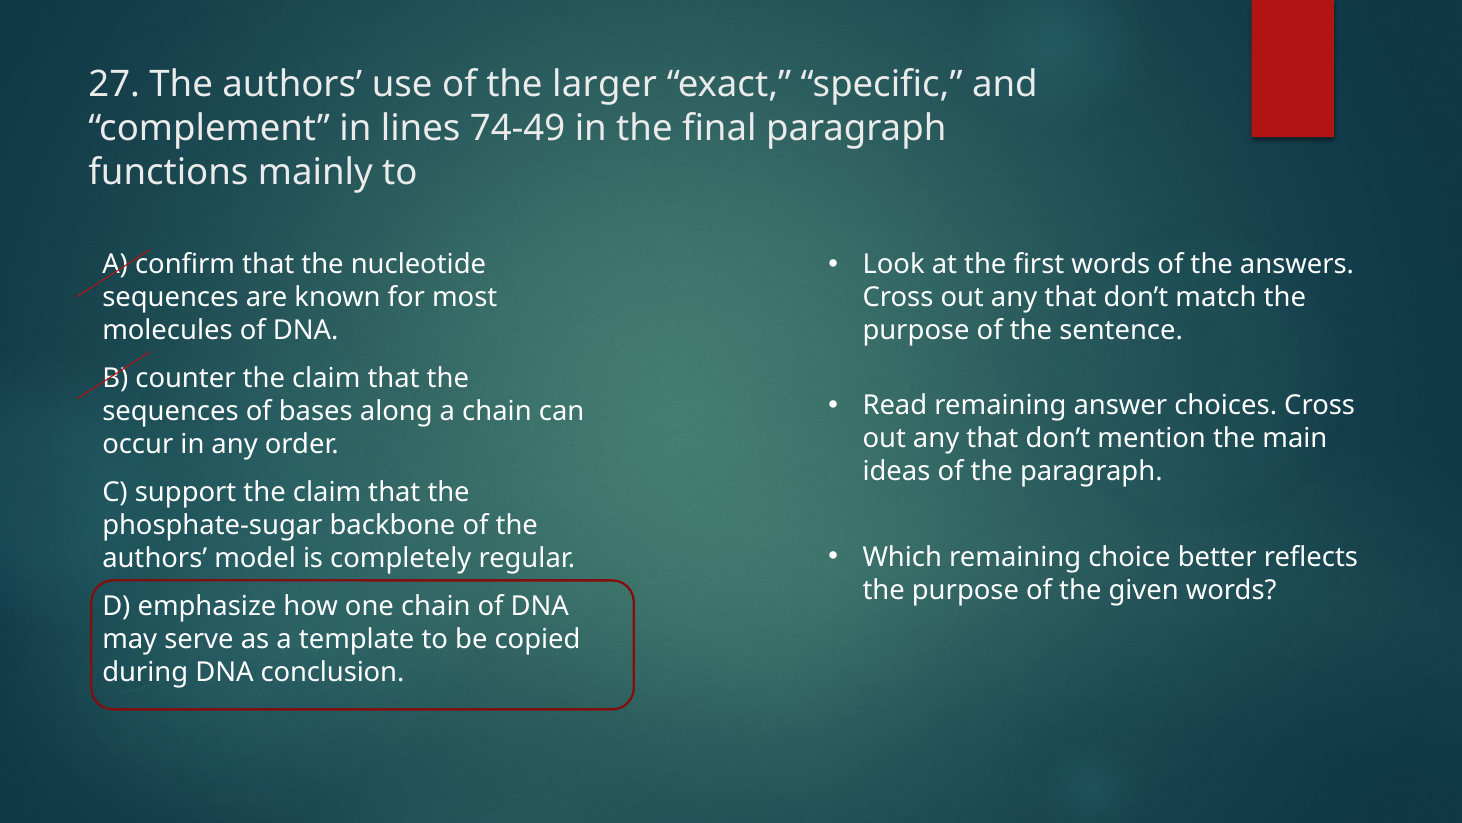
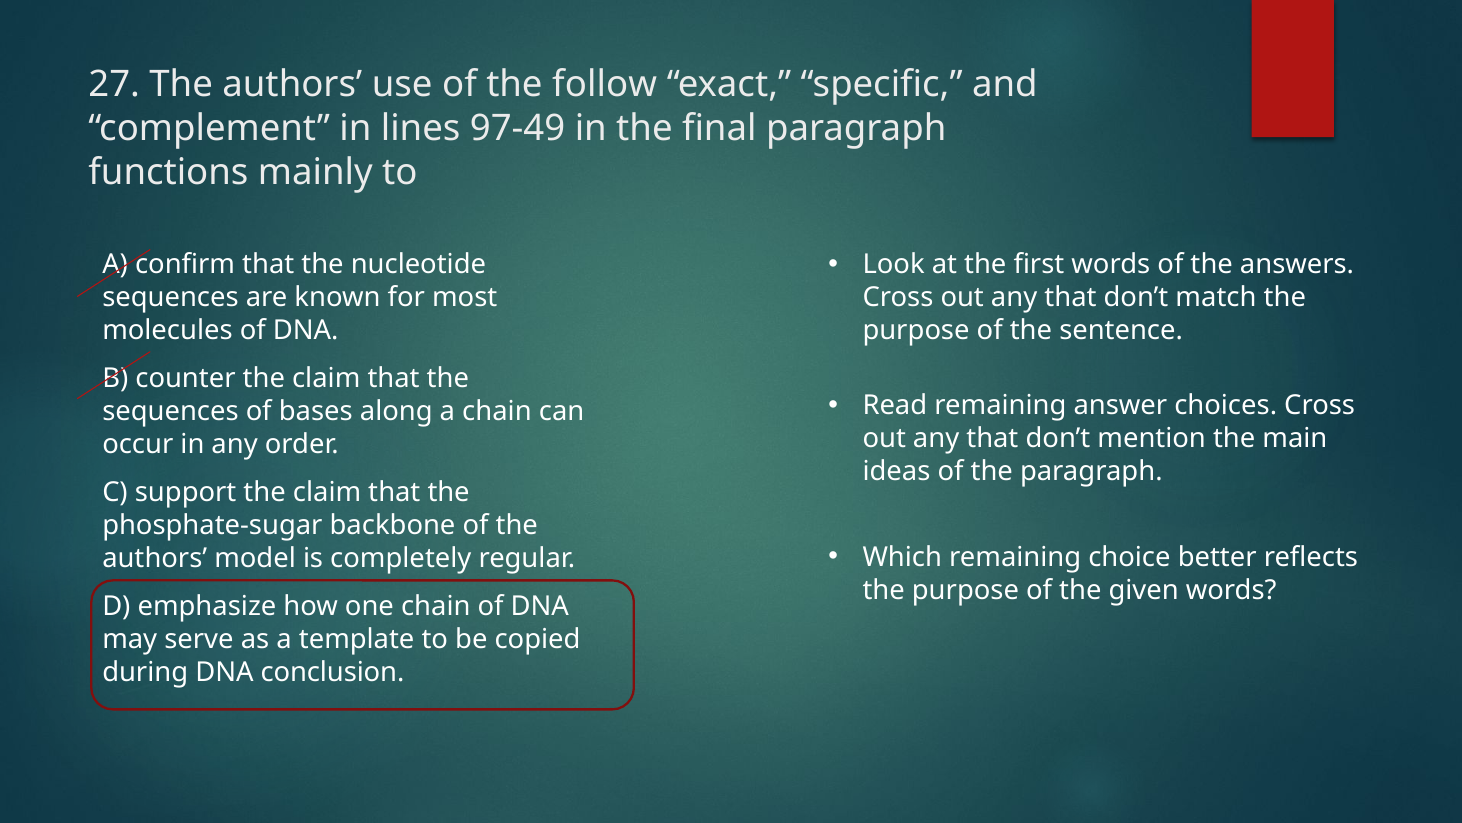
larger: larger -> follow (605, 84)
74-49: 74-49 -> 97-49 (518, 128)
